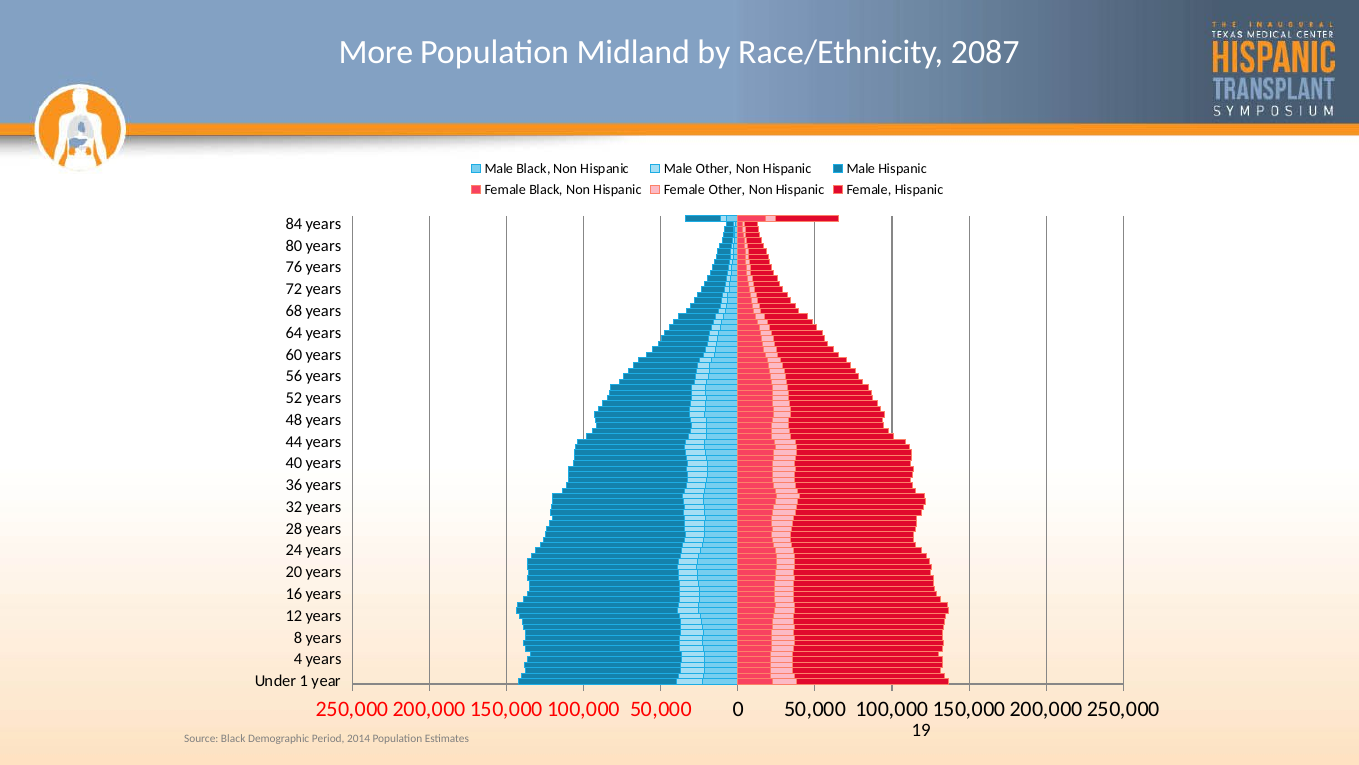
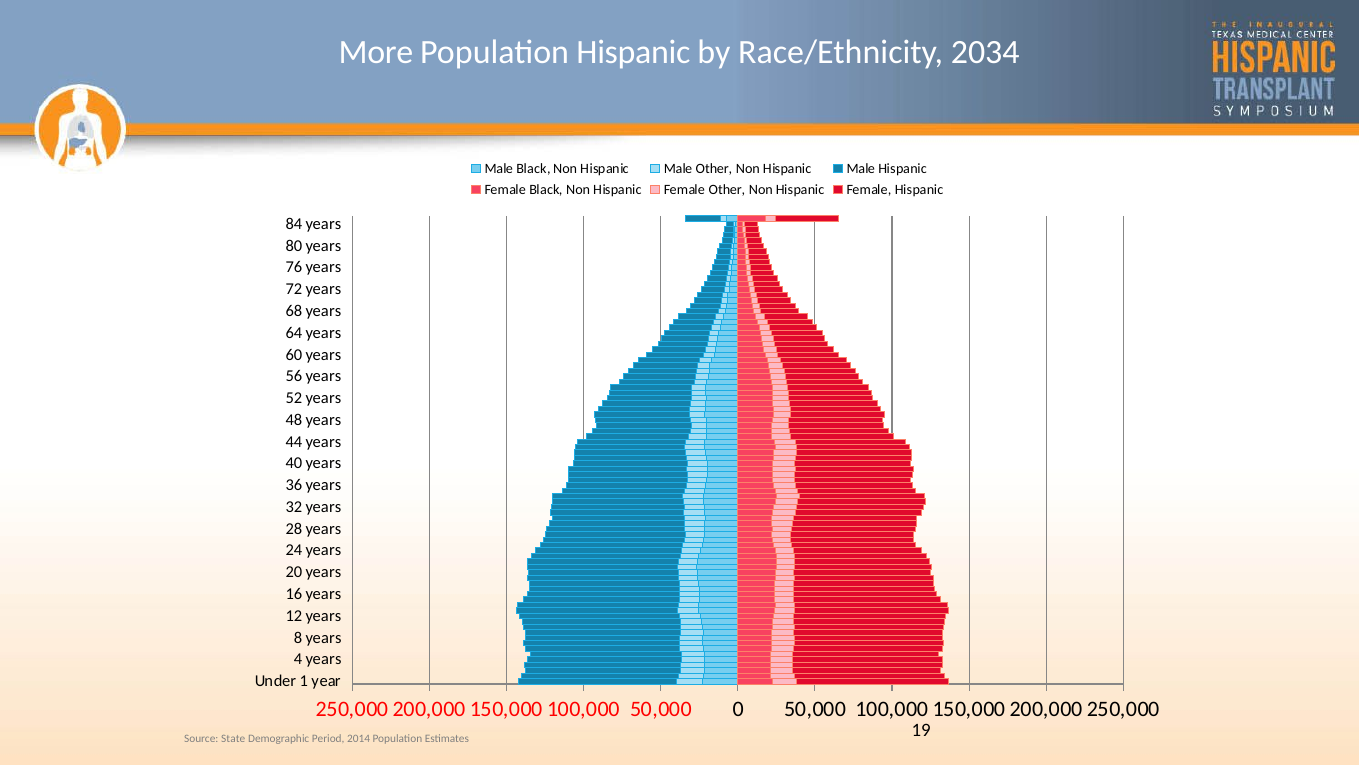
Population Midland: Midland -> Hispanic (633, 52)
2087: 2087 -> 2034 (985, 52)
Source Black: Black -> State (233, 738)
